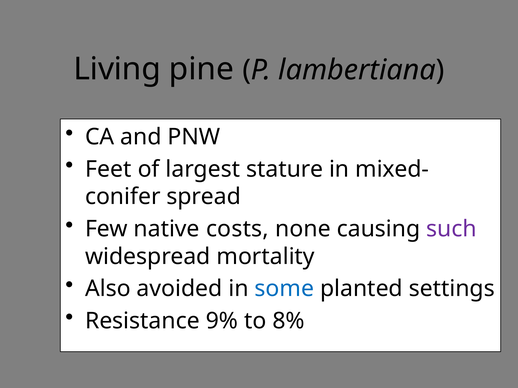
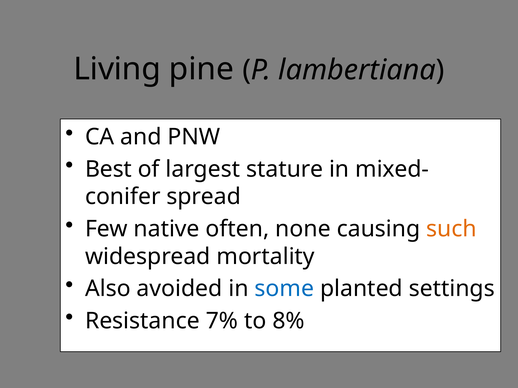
Feet: Feet -> Best (108, 169)
costs: costs -> often (237, 229)
such colour: purple -> orange (451, 229)
9%: 9% -> 7% (222, 321)
